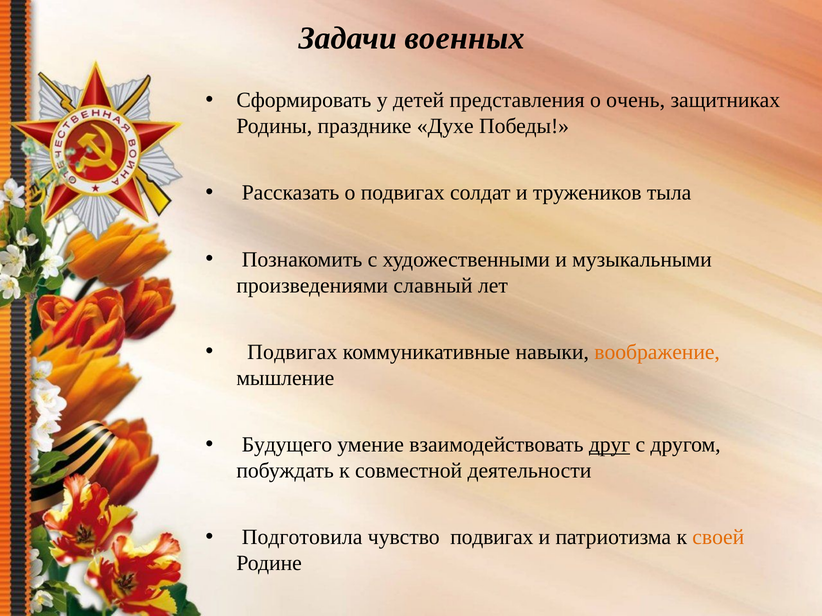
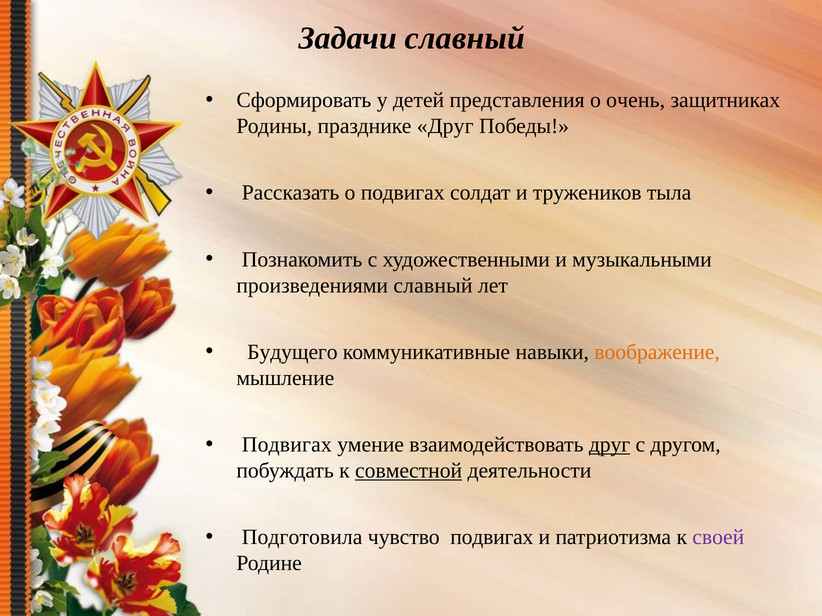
Задачи военных: военных -> славный (465, 38)
празднике Духе: Духе -> Друг (445, 126)
Подвигах: Подвигах -> Будущего (292, 352)
Будущего: Будущего -> Подвигах (287, 445)
совместной underline: none -> present (409, 471)
своей colour: orange -> purple (718, 538)
